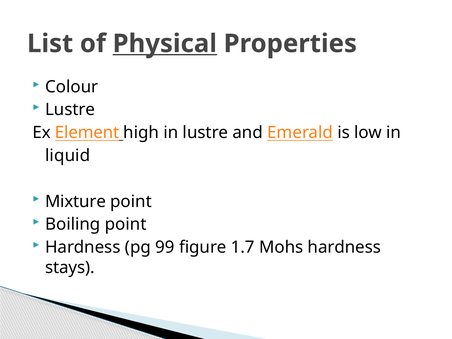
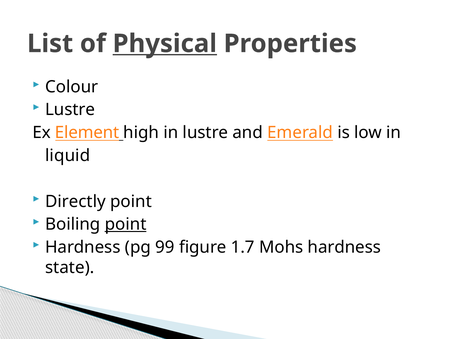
Mixture: Mixture -> Directly (75, 201)
point underline: none -> present (126, 224)
stays: stays -> state (70, 268)
